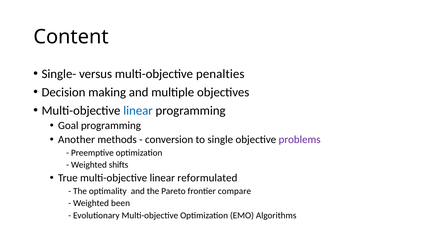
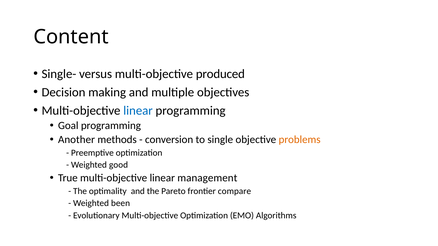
penalties: penalties -> produced (220, 74)
problems colour: purple -> orange (300, 140)
shifts: shifts -> good (119, 165)
reformulated: reformulated -> management (207, 178)
